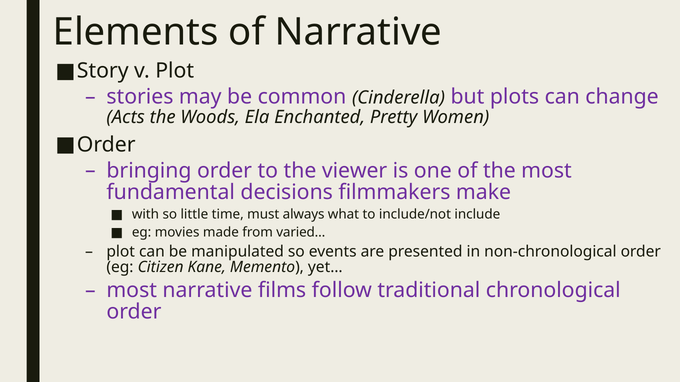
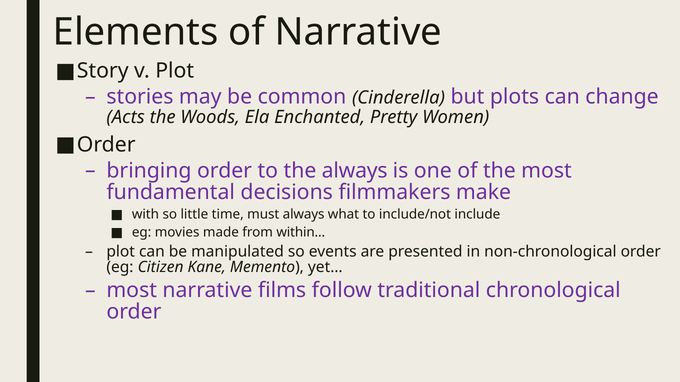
the viewer: viewer -> always (355, 171)
varied…: varied… -> within… (301, 233)
